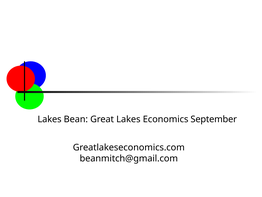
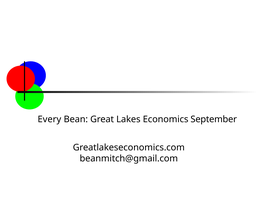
Lakes: Lakes -> Every (49, 119)
